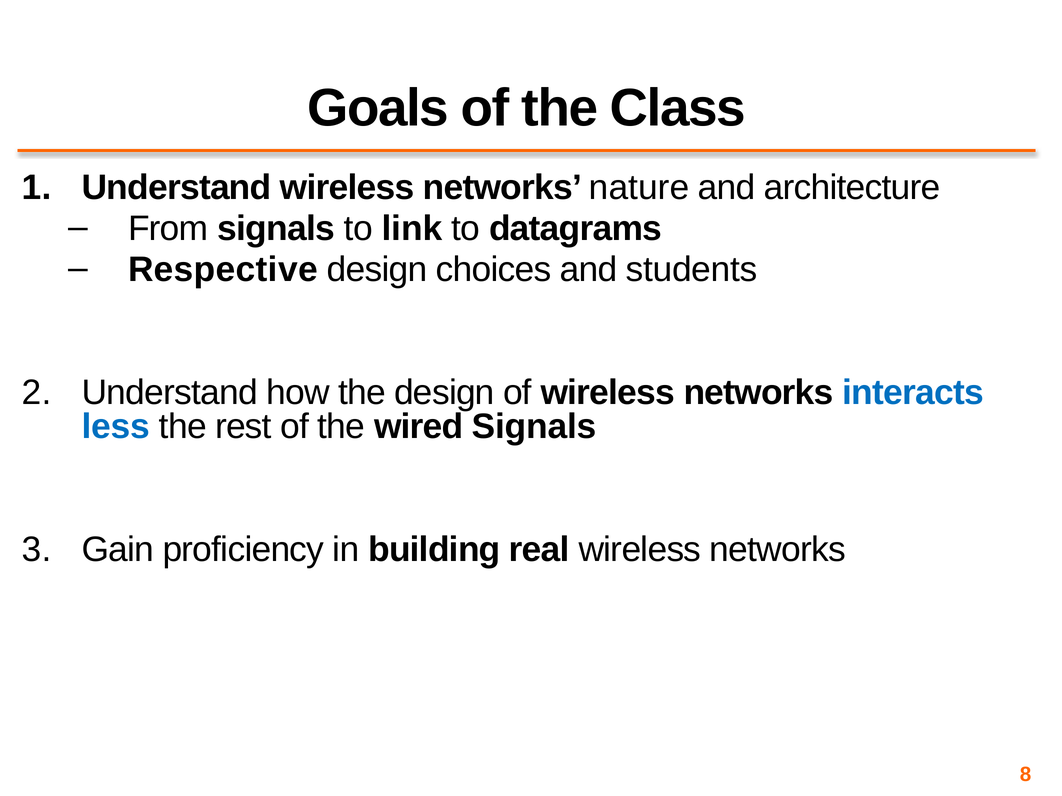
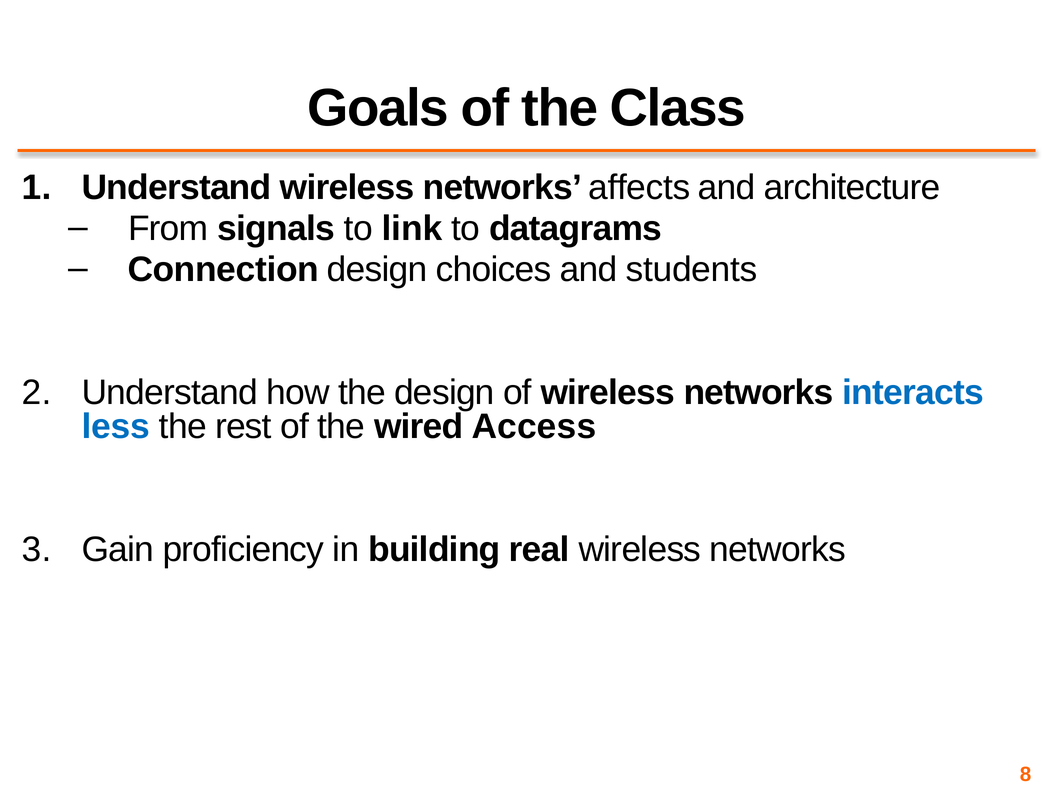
nature: nature -> affects (639, 188)
Respective: Respective -> Connection (223, 270)
wired Signals: Signals -> Access (534, 427)
